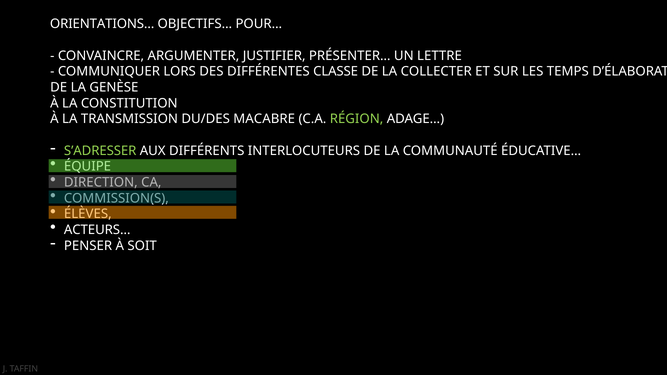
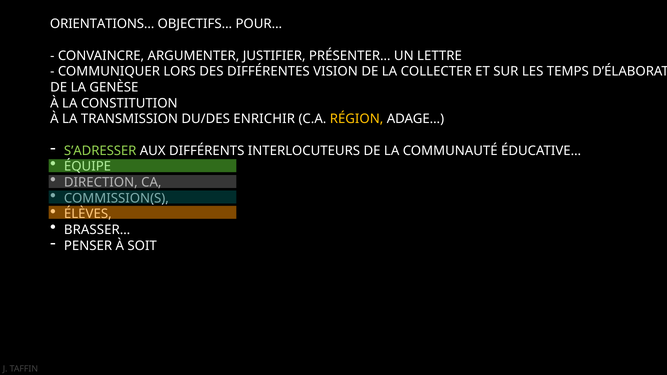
CLASSE: CLASSE -> VISION (336, 72)
MACABRE: MACABRE -> ENRICHIR (264, 119)
RÉGION colour: light green -> yellow (357, 119)
ACTEURS…: ACTEURS… -> BRASSER… (97, 230)
